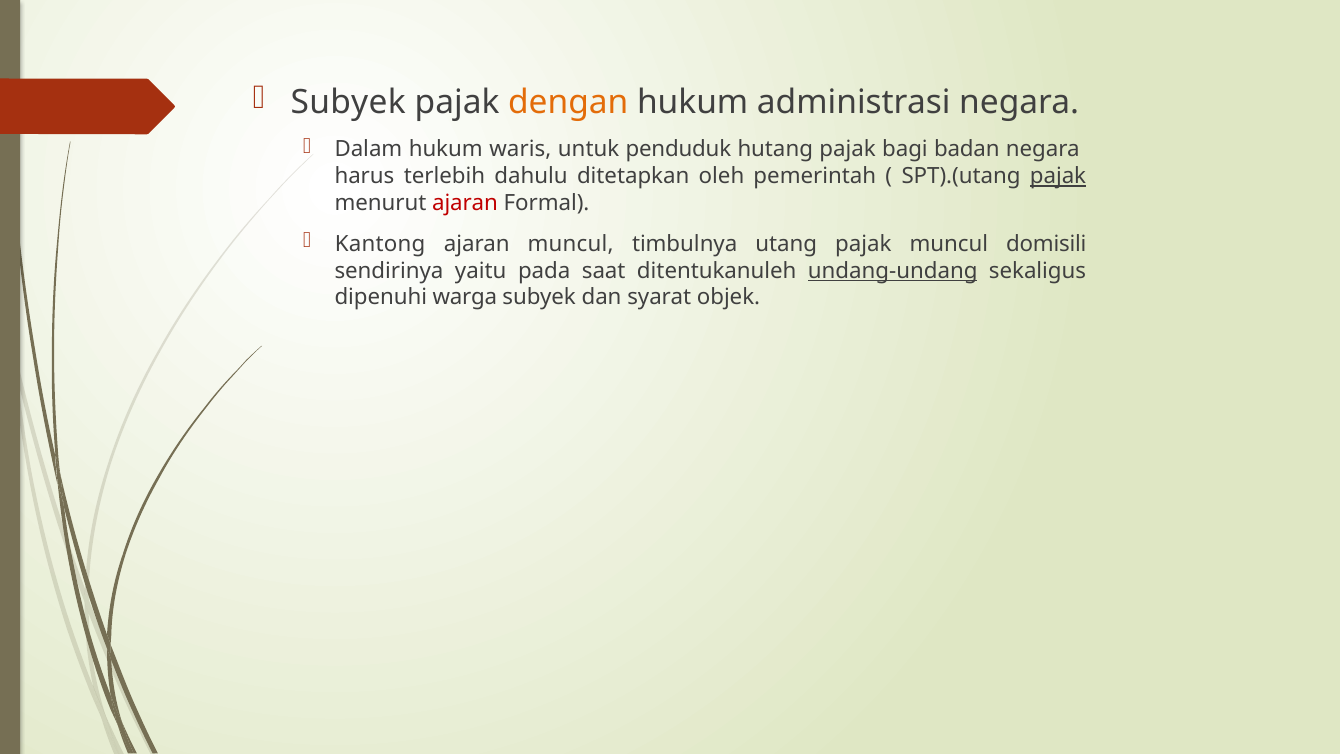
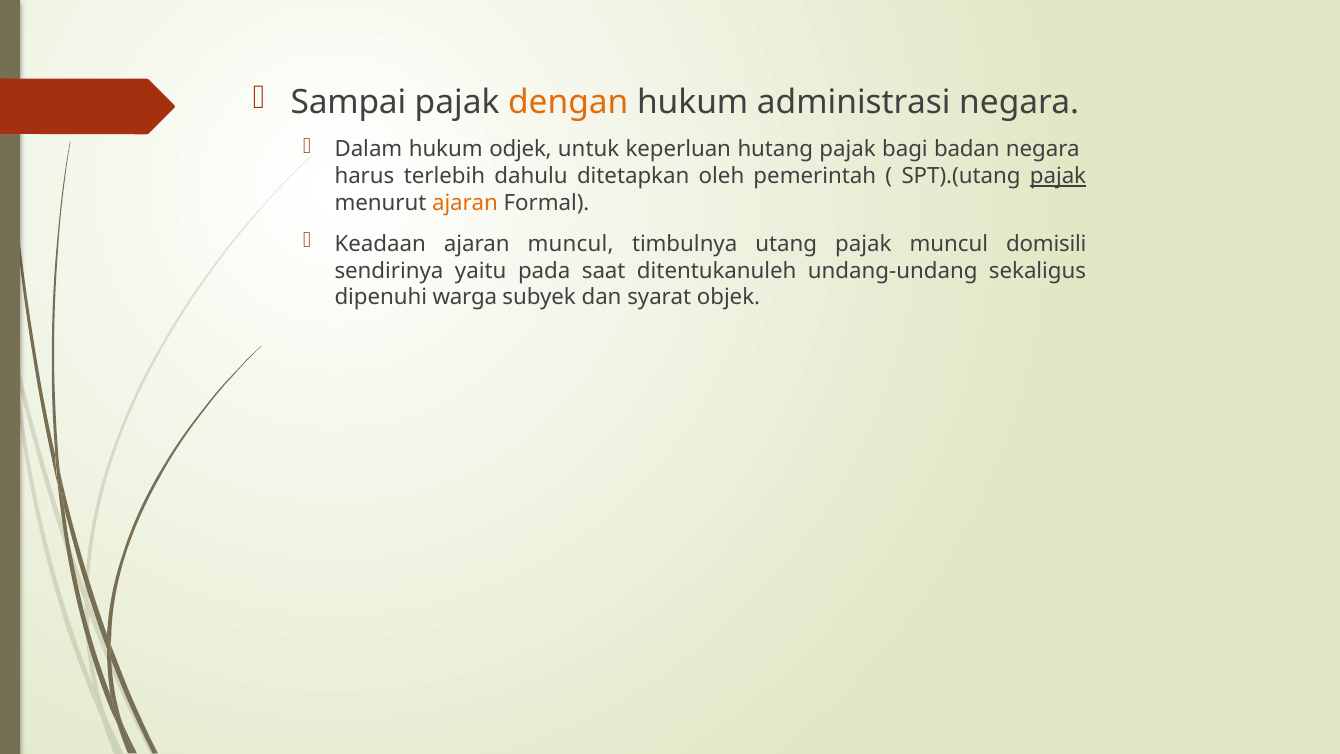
Subyek: Subyek -> Sampai (348, 103)
waris: waris -> odjek (521, 150)
penduduk: penduduk -> keperluan (678, 150)
ajaran colour: red -> orange (465, 203)
Kantong: Kantong -> Keadaan (380, 244)
undang-undang underline: present -> none (893, 271)
